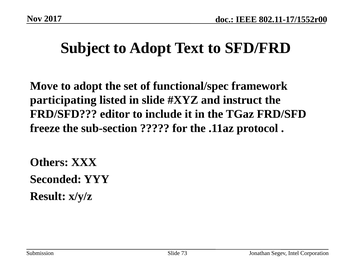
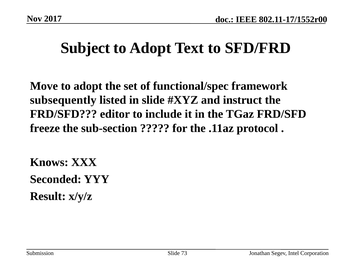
participating: participating -> subsequently (63, 100)
Others: Others -> Knows (49, 162)
